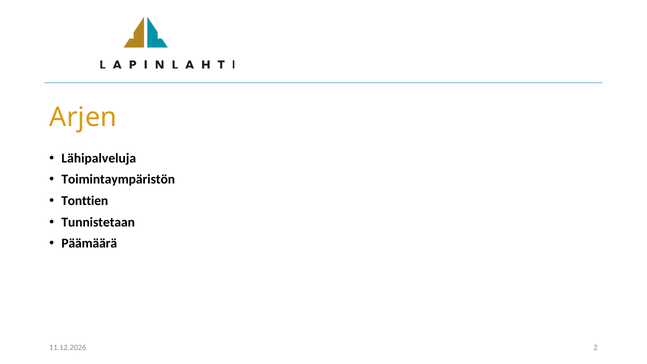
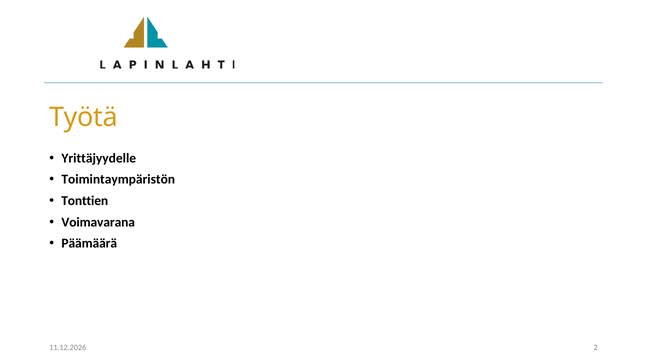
Arjen: Arjen -> Työtä (83, 117)
Lähipalveluja: Lähipalveluja -> Yrittäjyydelle (99, 158)
Tunnistetaan: Tunnistetaan -> Voimavarana (98, 222)
